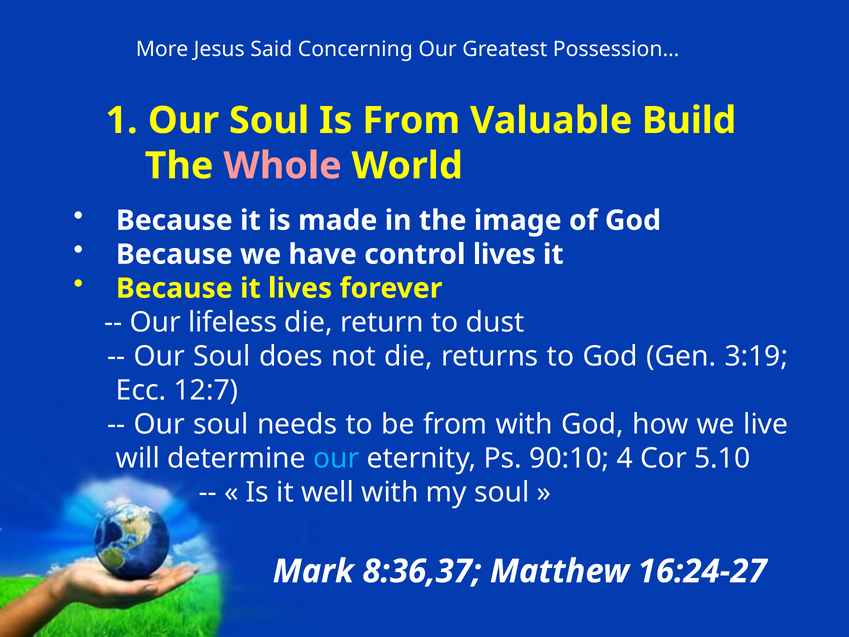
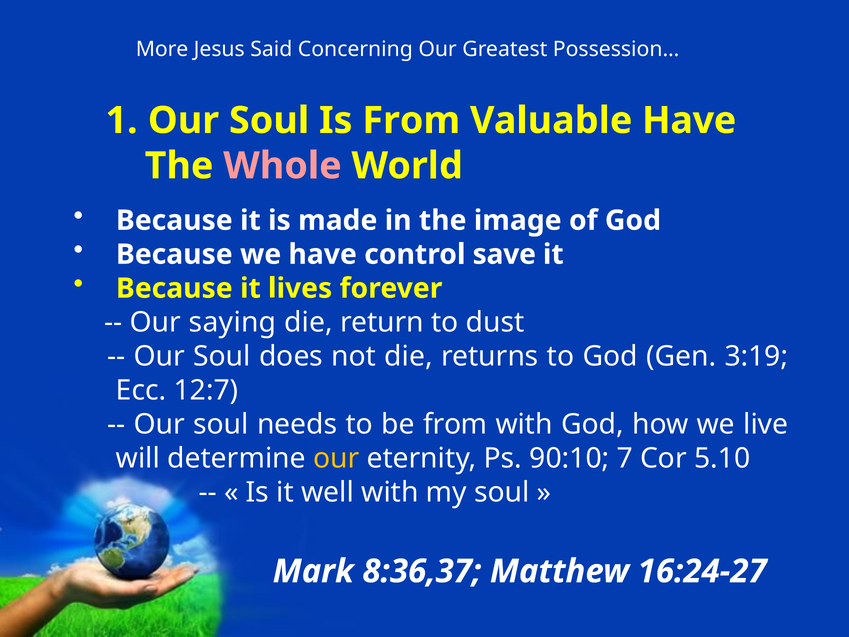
Valuable Build: Build -> Have (689, 120)
control lives: lives -> save (504, 254)
lifeless: lifeless -> saying (233, 322)
our colour: light blue -> yellow (336, 458)
4: 4 -> 7 (625, 458)
